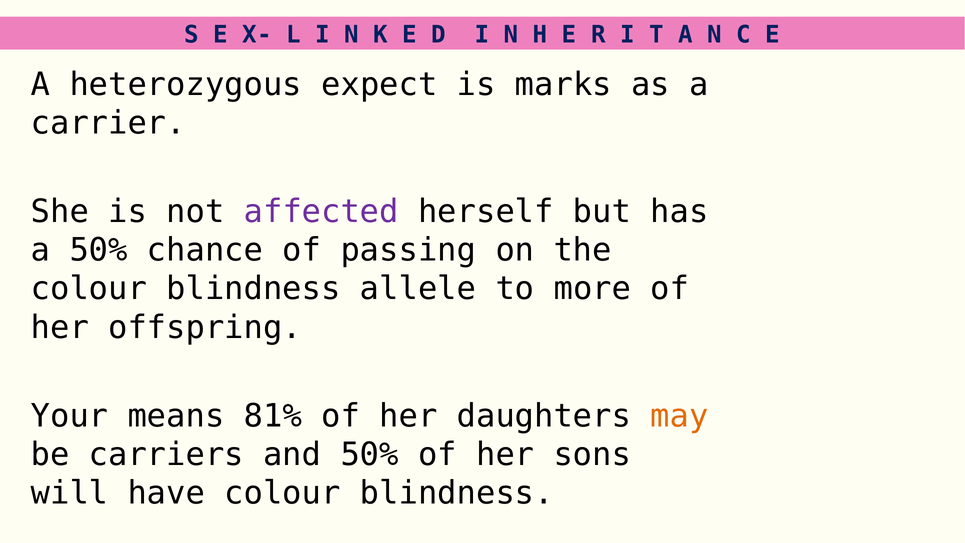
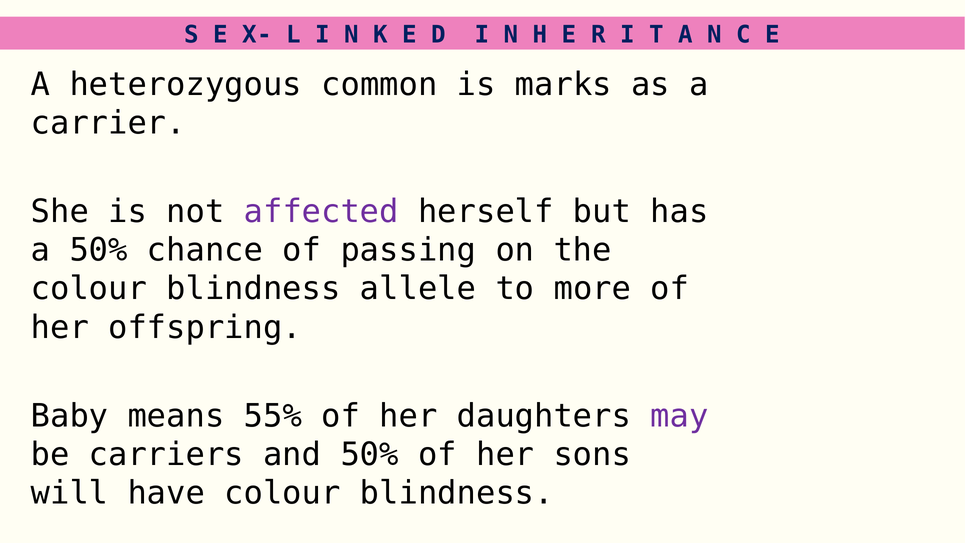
expect: expect -> common (379, 84)
Your: Your -> Baby (70, 416)
81%: 81% -> 55% (273, 416)
may colour: orange -> purple (680, 416)
